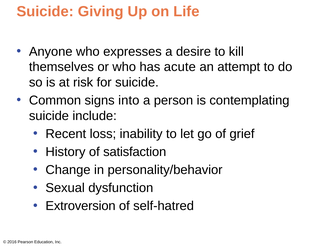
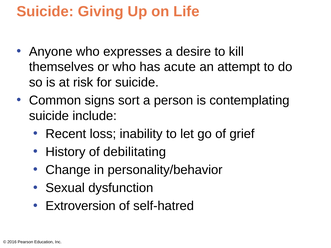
into: into -> sort (129, 101)
satisfaction: satisfaction -> debilitating (135, 152)
